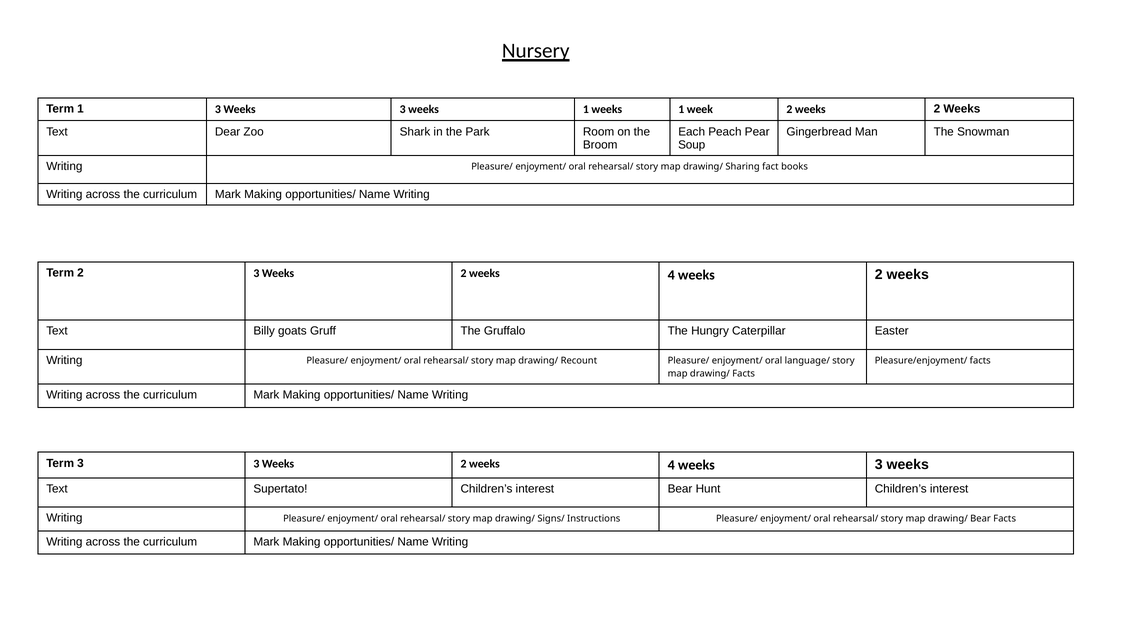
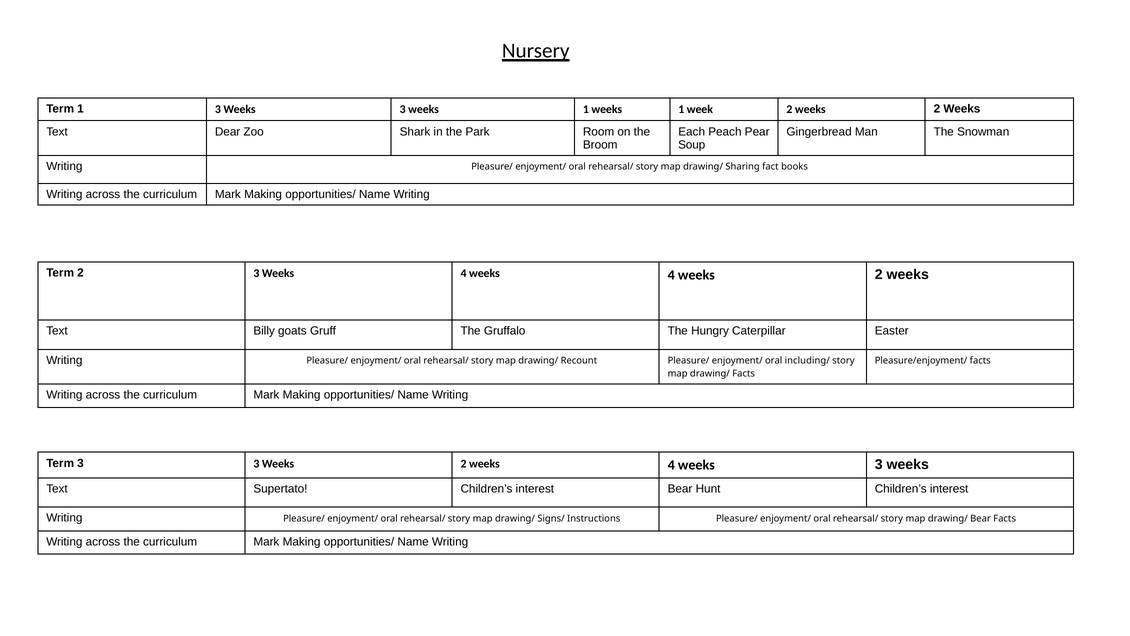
2 3 Weeks 2: 2 -> 4 (464, 273)
language/: language/ -> including/ (807, 361)
